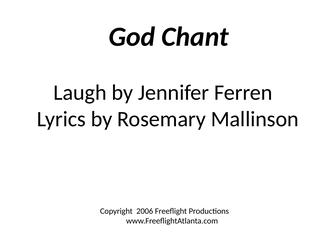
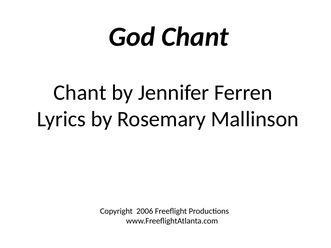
Laugh: Laugh -> Chant (80, 93)
